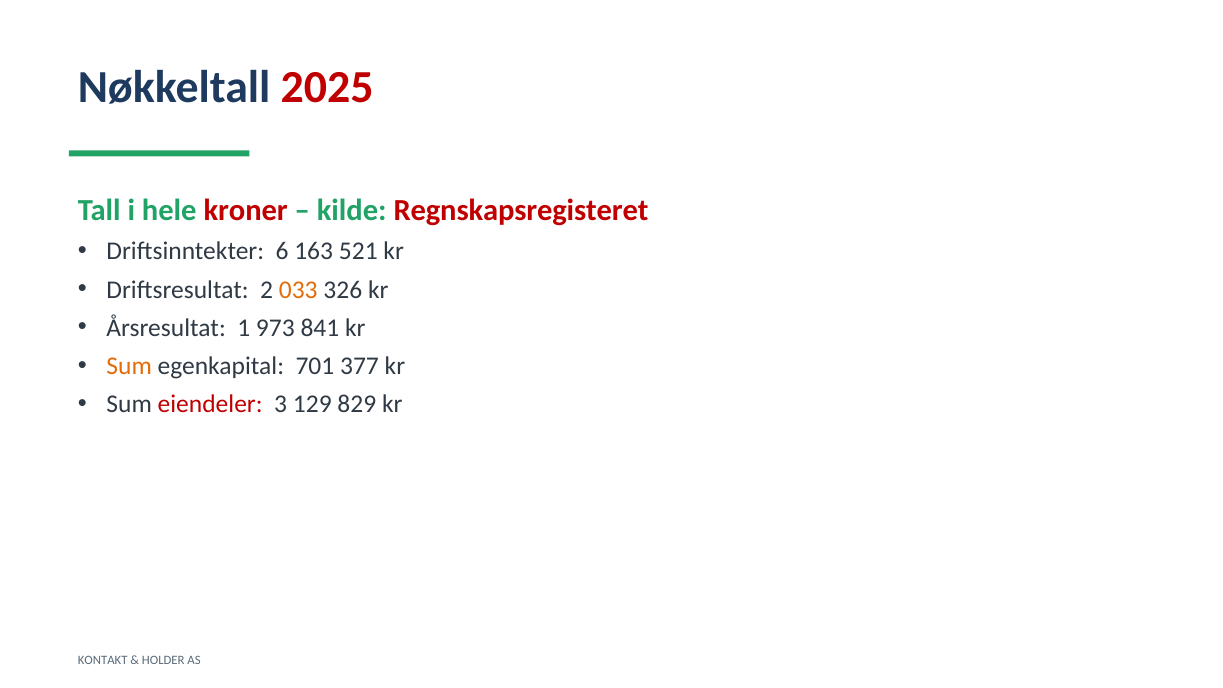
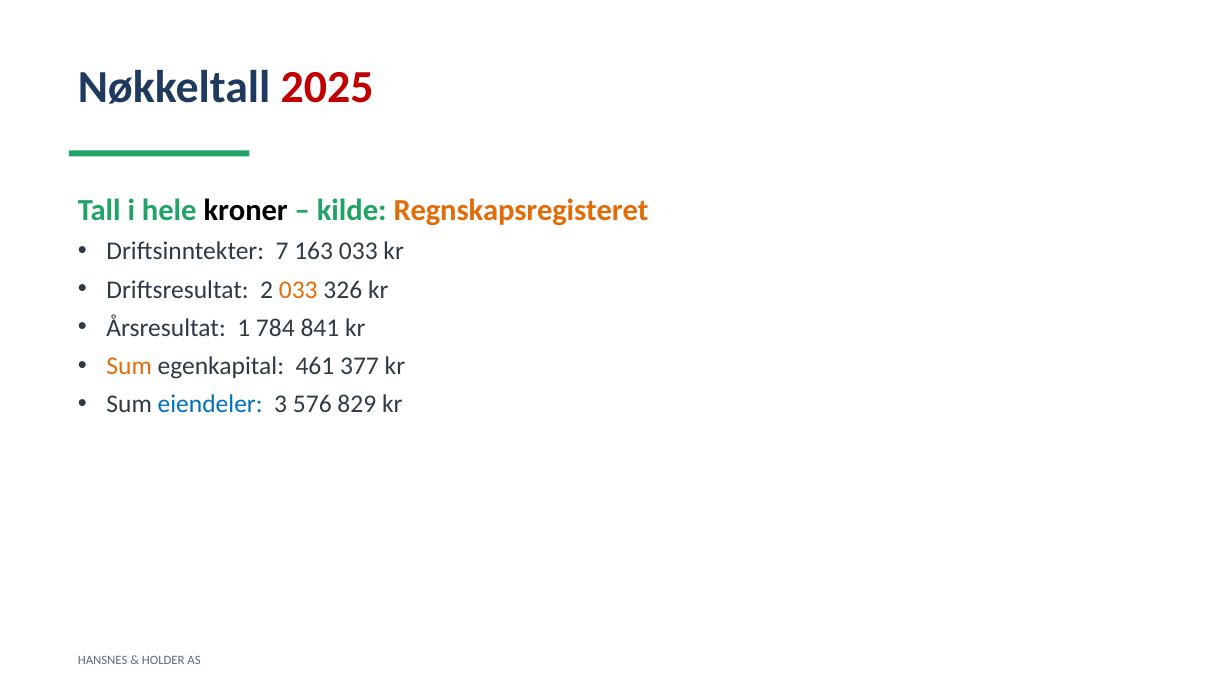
kroner colour: red -> black (246, 211)
Regnskapsregisteret colour: red -> orange (521, 211)
6: 6 -> 7 (282, 251)
163 521: 521 -> 033 (358, 251)
973: 973 -> 784 (275, 328)
701: 701 -> 461 (315, 366)
eiendeler colour: red -> blue (210, 404)
129: 129 -> 576 (312, 404)
KONTAKT: KONTAKT -> HANSNES (103, 660)
